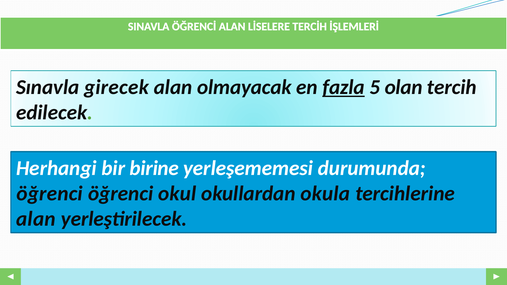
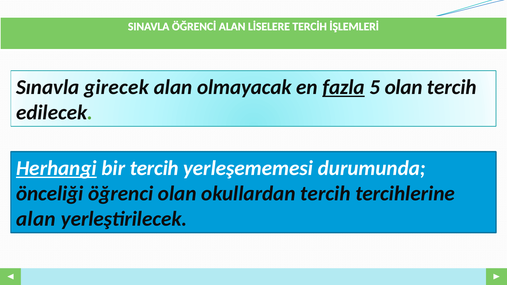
Herhangi underline: none -> present (56, 168)
bir birine: birine -> tercih (154, 168)
öğrenci: öğrenci -> önceliği (50, 194)
öğrenci okul: okul -> olan (177, 194)
okullardan okula: okula -> tercih (325, 194)
